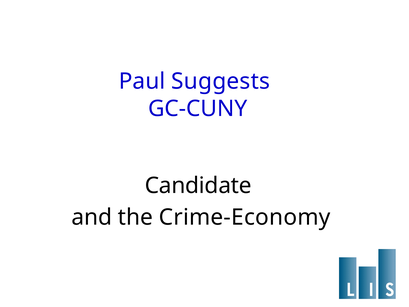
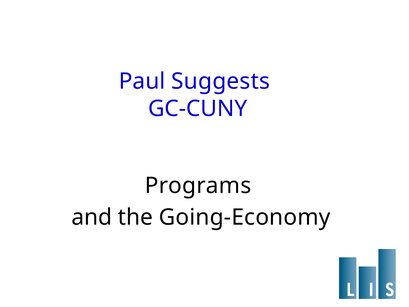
Candidate: Candidate -> Programs (198, 185)
Crime-Economy: Crime-Economy -> Going-Economy (245, 217)
